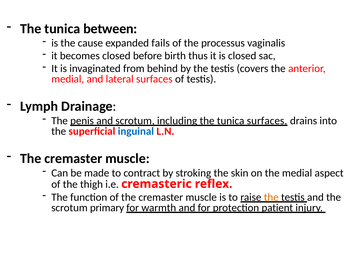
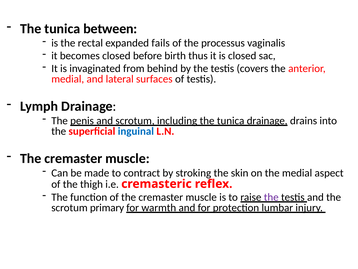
cause: cause -> rectal (90, 43)
tunica surfaces: surfaces -> drainage (267, 120)
the colour: orange -> purple (271, 197)
patient: patient -> lumbar (277, 207)
